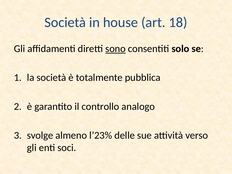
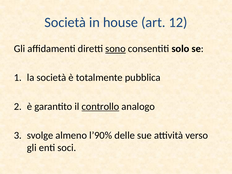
18: 18 -> 12 (178, 22)
controllo underline: none -> present (100, 106)
l’23%: l’23% -> l’90% (101, 135)
